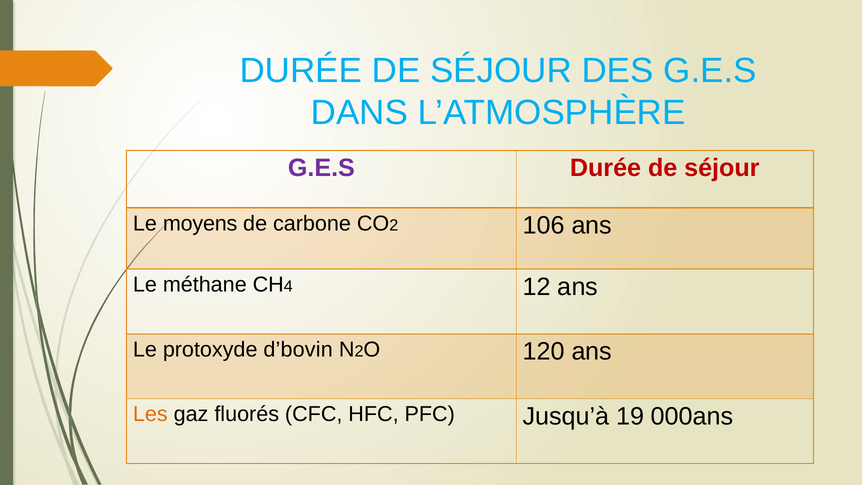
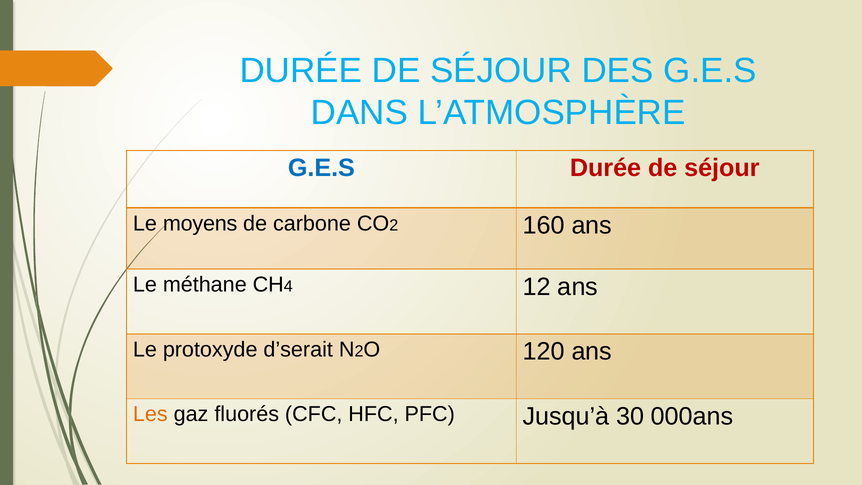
G.E.S colour: purple -> blue (321, 168)
106: 106 -> 160 (544, 226)
d’bovin: d’bovin -> d’serait (298, 349)
19: 19 -> 30 (630, 416)
